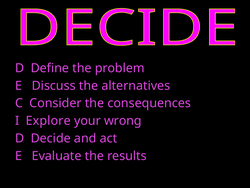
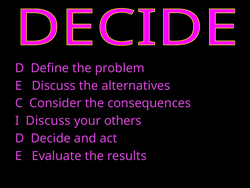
I Explore: Explore -> Discuss (48, 120)
wrong: wrong -> others (123, 120)
